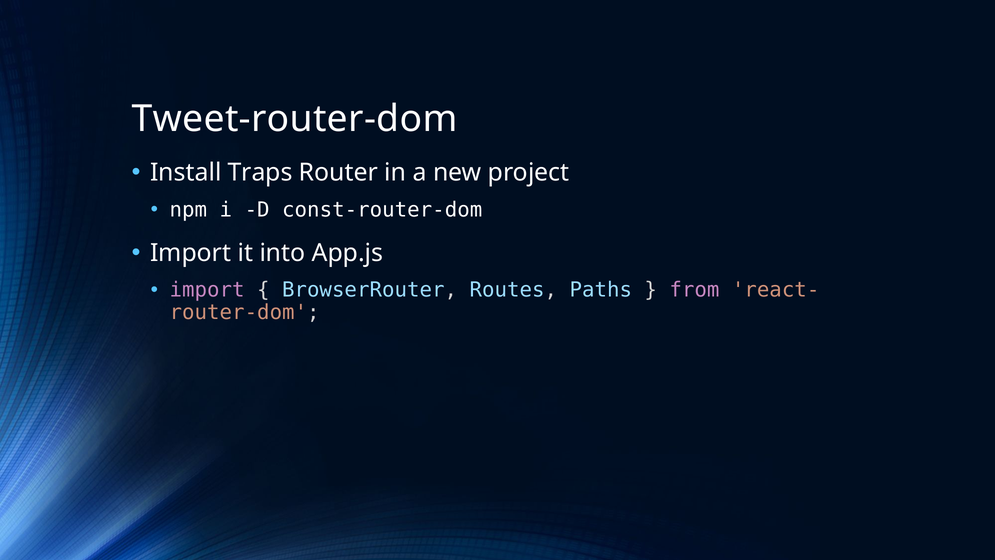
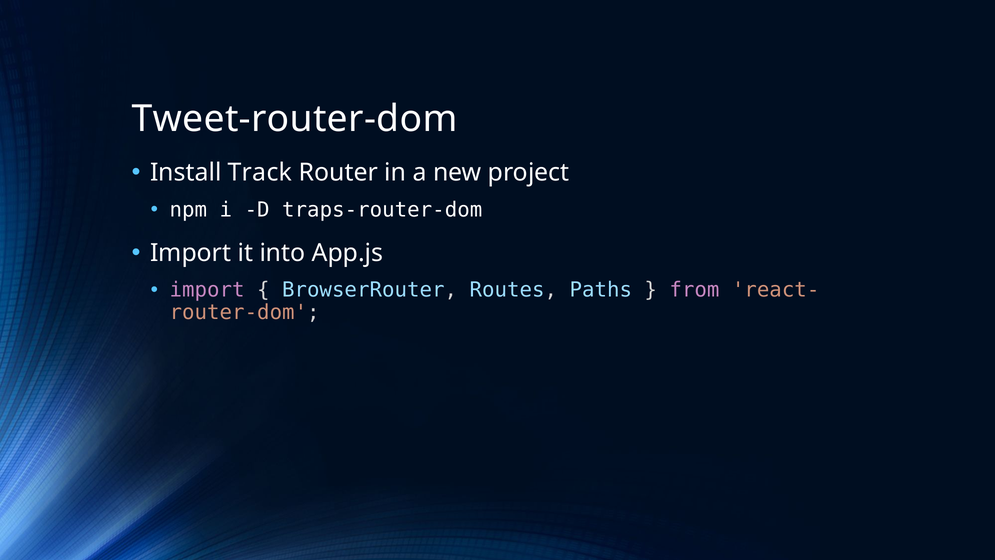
Traps: Traps -> Track (260, 173)
const-router-dom: const-router-dom -> traps-router-dom (382, 210)
